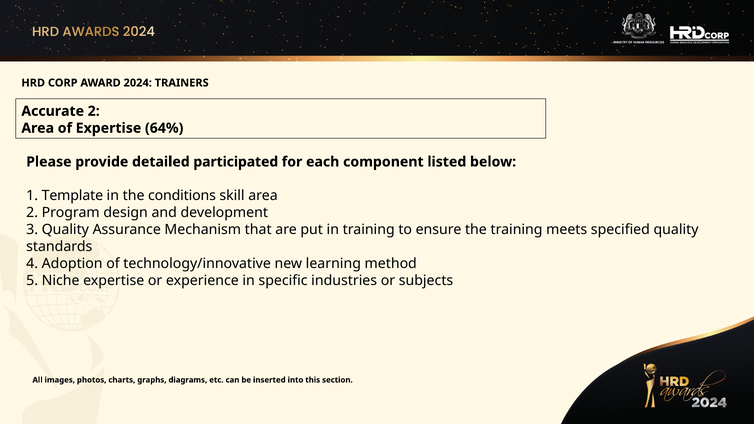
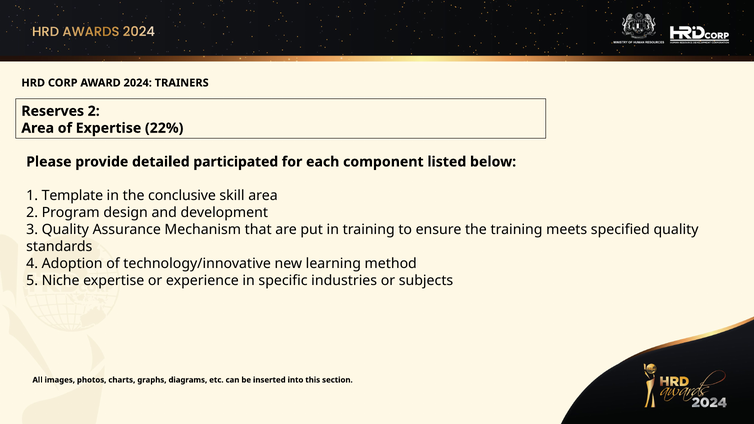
Accurate: Accurate -> Reserves (53, 111)
64%: 64% -> 22% (164, 128)
conditions: conditions -> conclusive (182, 196)
